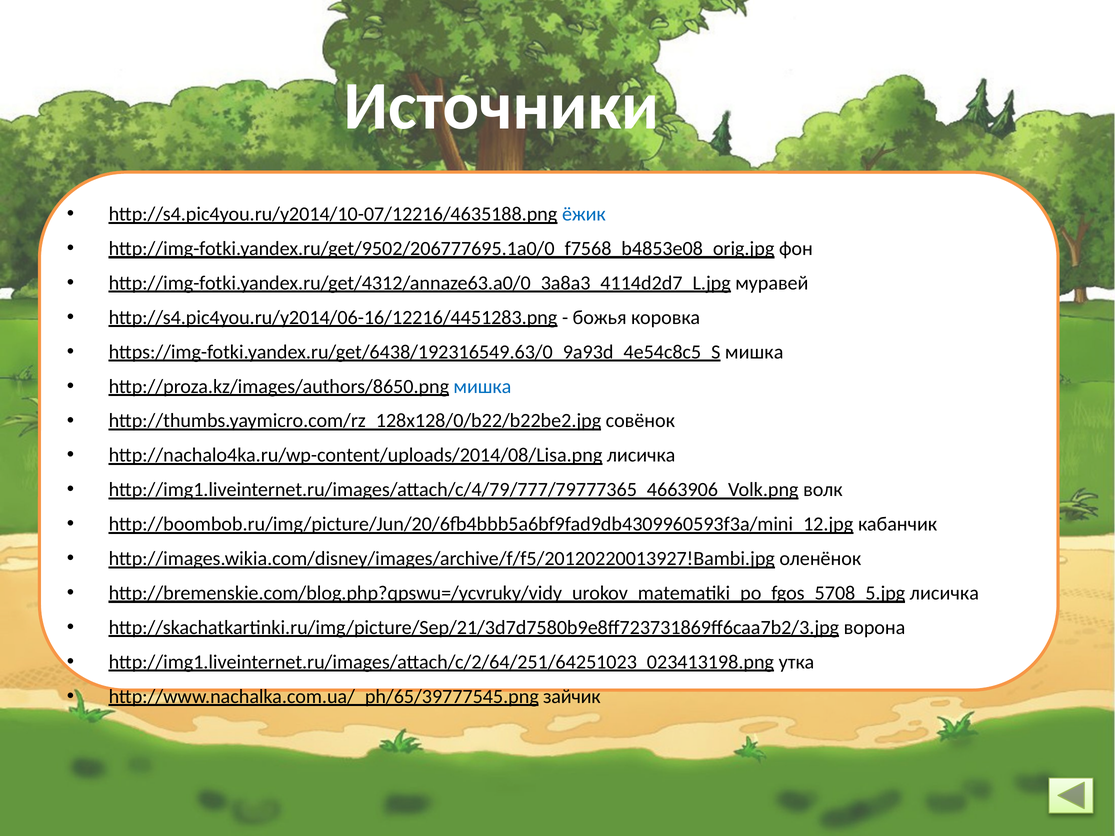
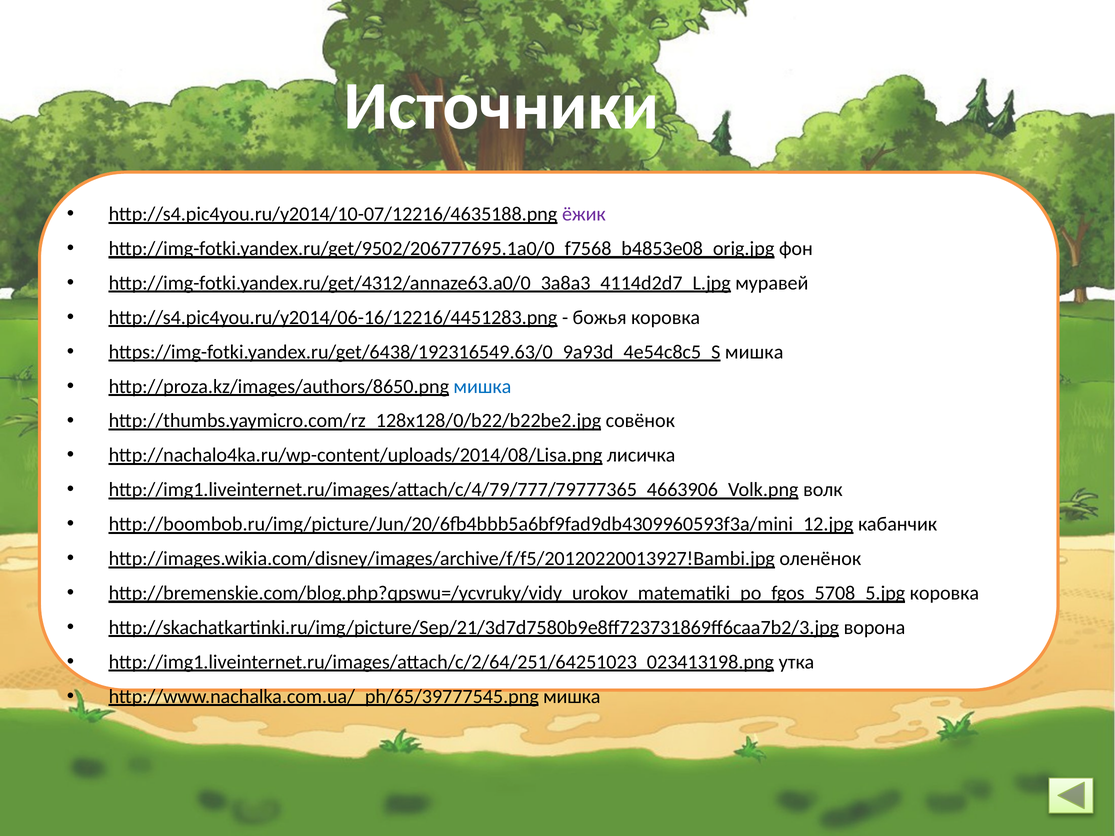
ёжик colour: blue -> purple (584, 214)
http://bremenskie.com/blog.php?qpswu=/ycvruky/vidy_urokov_matematiki_po_fgos_5708_5.jpg лисичка: лисичка -> коровка (944, 593)
http://www.nachalka.com.ua/_ph/65/39777545.png зайчик: зайчик -> мишка (572, 697)
